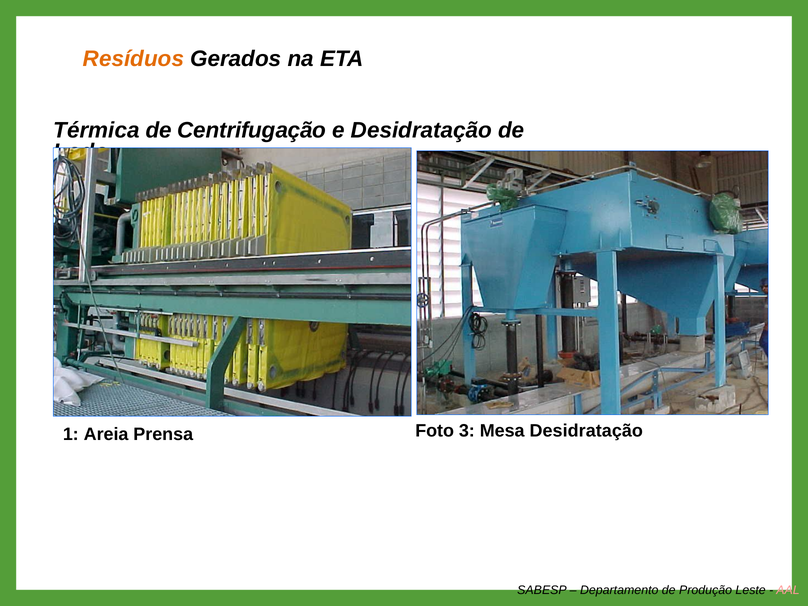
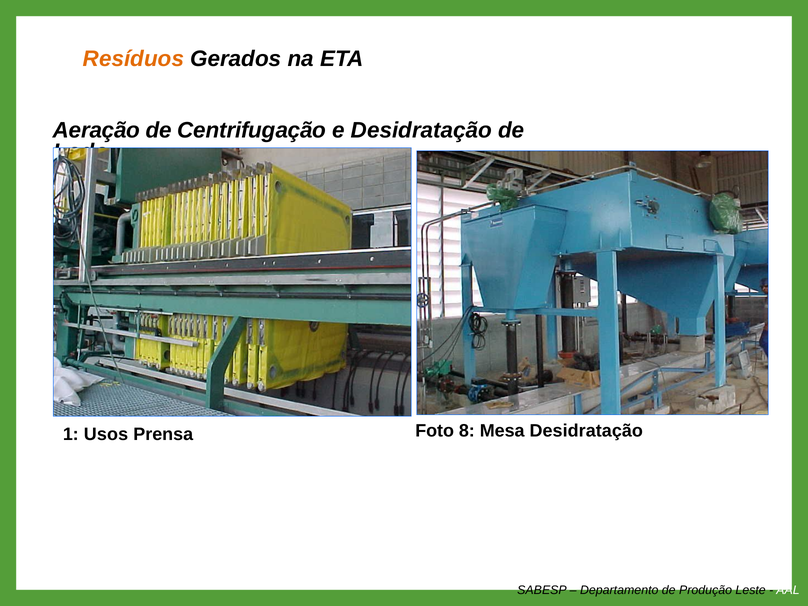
Térmica: Térmica -> Aeração (97, 130)
Areia: Areia -> Usos (106, 434)
3: 3 -> 8 (467, 431)
AAL colour: pink -> white (788, 590)
